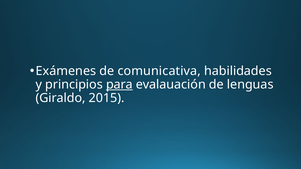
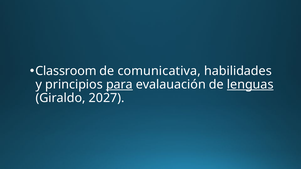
Exámenes: Exámenes -> Classroom (66, 71)
lenguas underline: none -> present (250, 85)
2015: 2015 -> 2027 (107, 98)
